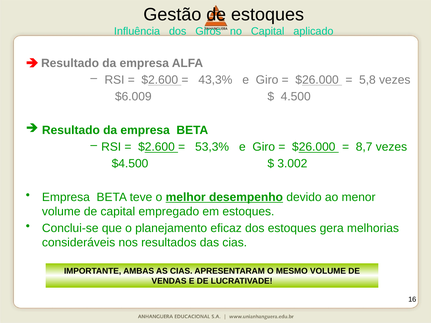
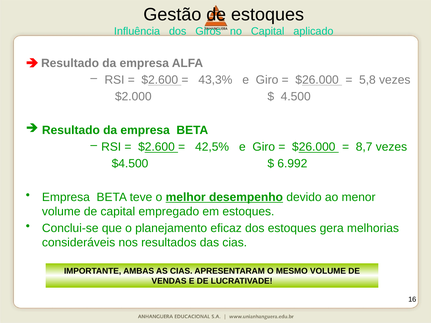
$6.009: $6.009 -> $2.000 (133, 97)
53,3%: 53,3% -> 42,5% (212, 147)
3.002: 3.002 -> 6.992 (292, 164)
